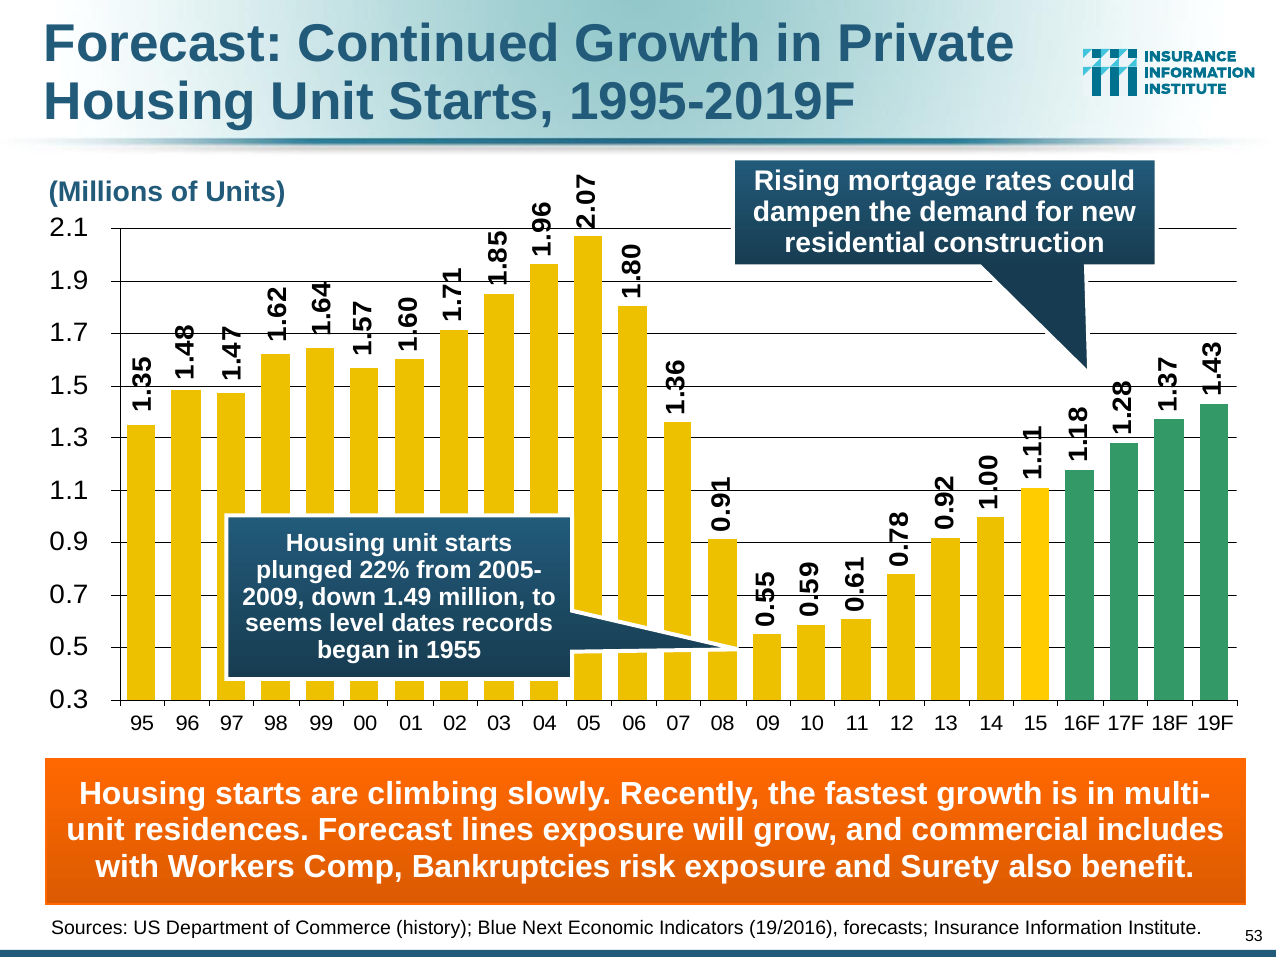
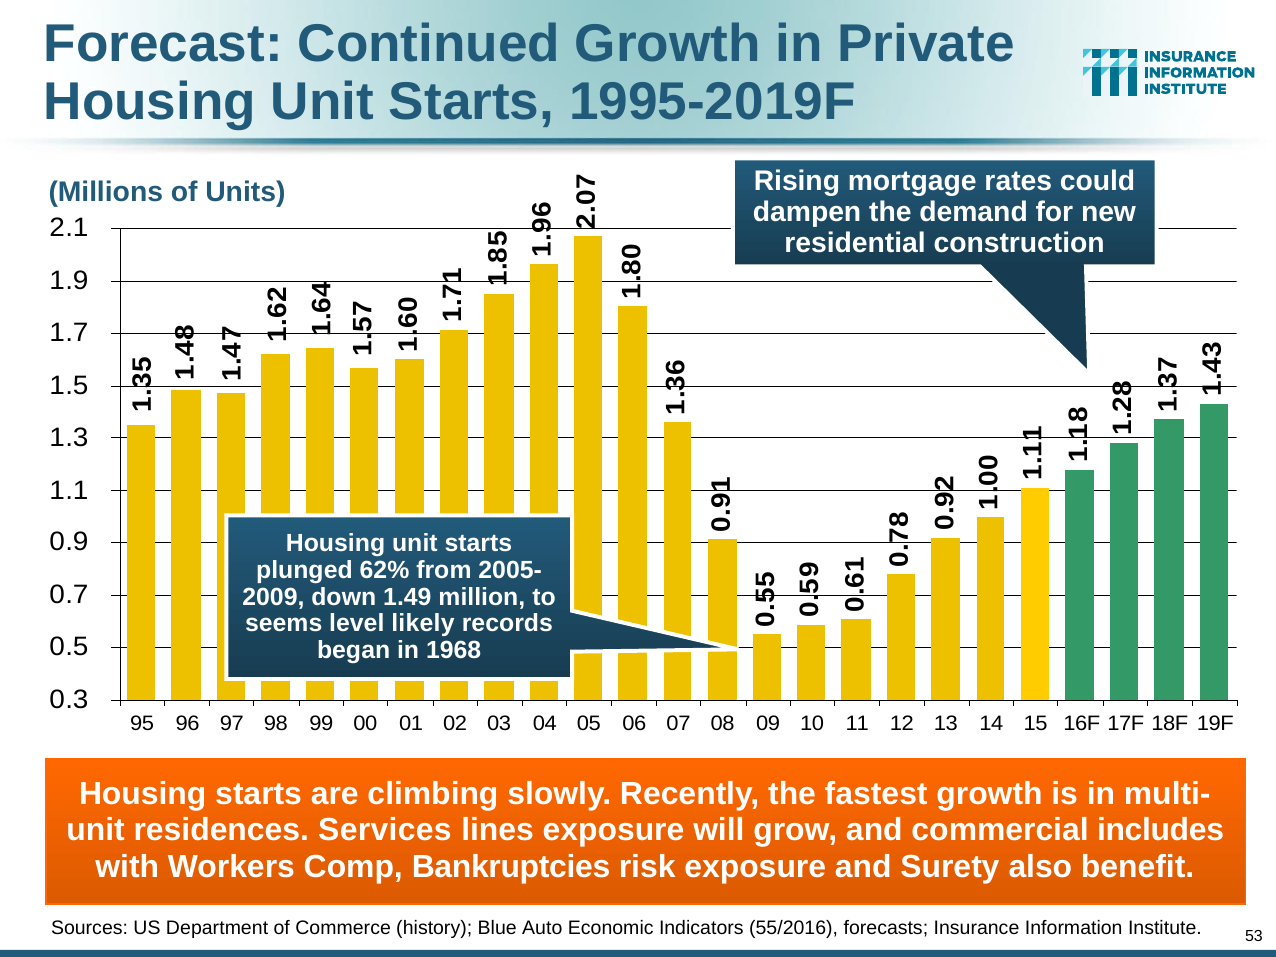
22%: 22% -> 62% (385, 570)
dates: dates -> likely (423, 624)
1955: 1955 -> 1968 (454, 651)
residences Forecast: Forecast -> Services (385, 830)
Next: Next -> Auto (542, 928)
19/2016: 19/2016 -> 55/2016 (794, 928)
